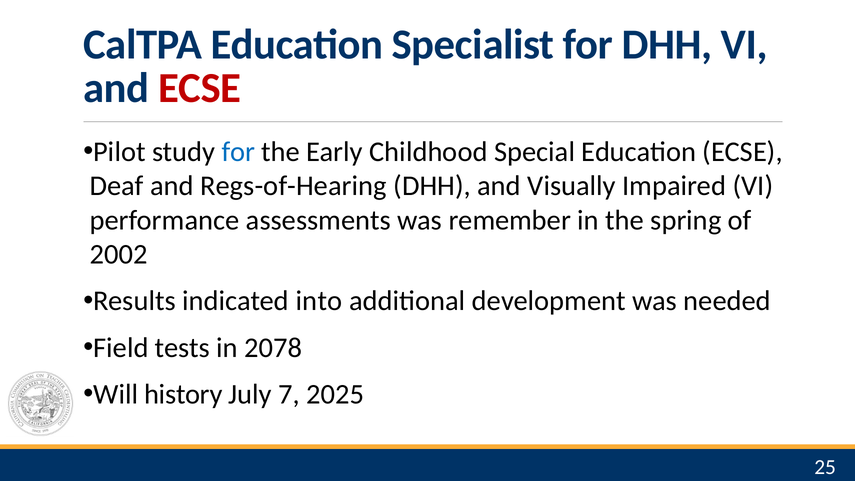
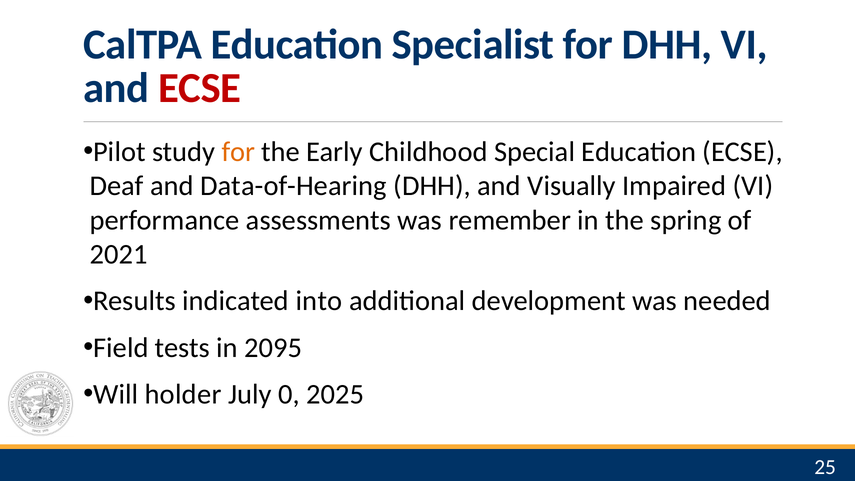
for colour: blue -> orange (238, 152)
Regs-of-Hearing: Regs-of-Hearing -> Data-of-Hearing (294, 186)
2002: 2002 -> 2021 (119, 254)
2078: 2078 -> 2095 (273, 348)
history: history -> holder (183, 394)
7: 7 -> 0 (289, 394)
